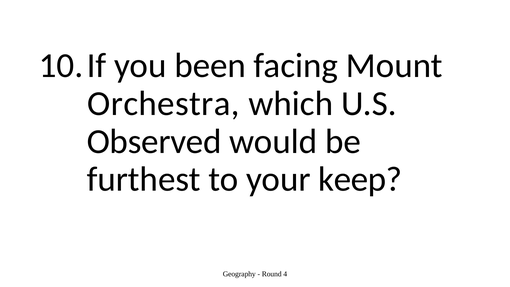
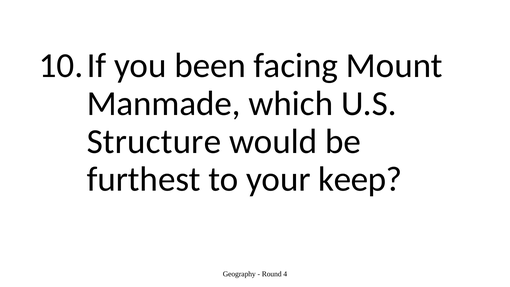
Orchestra: Orchestra -> Manmade (164, 103)
Observed: Observed -> Structure (154, 141)
